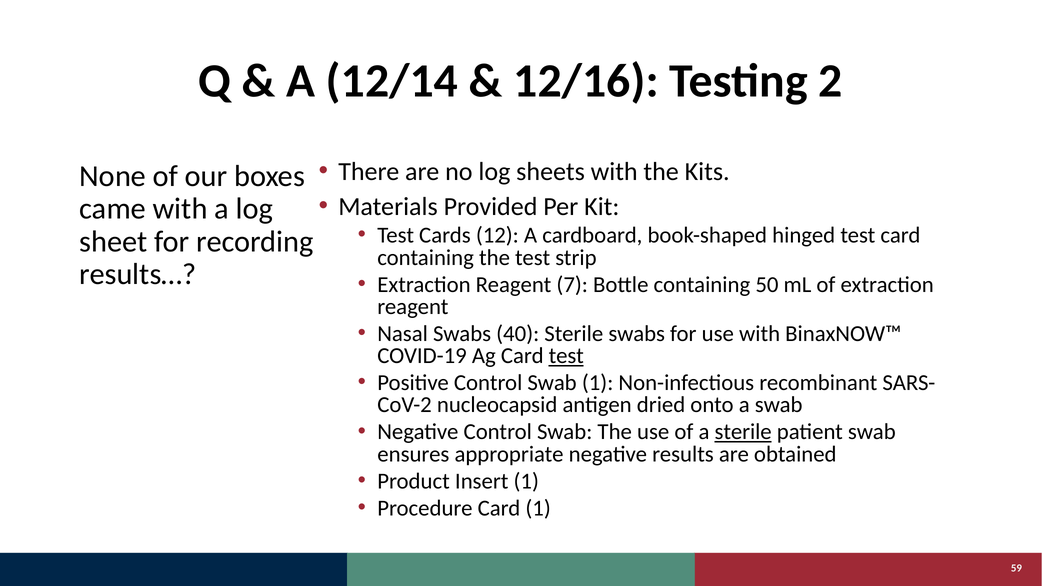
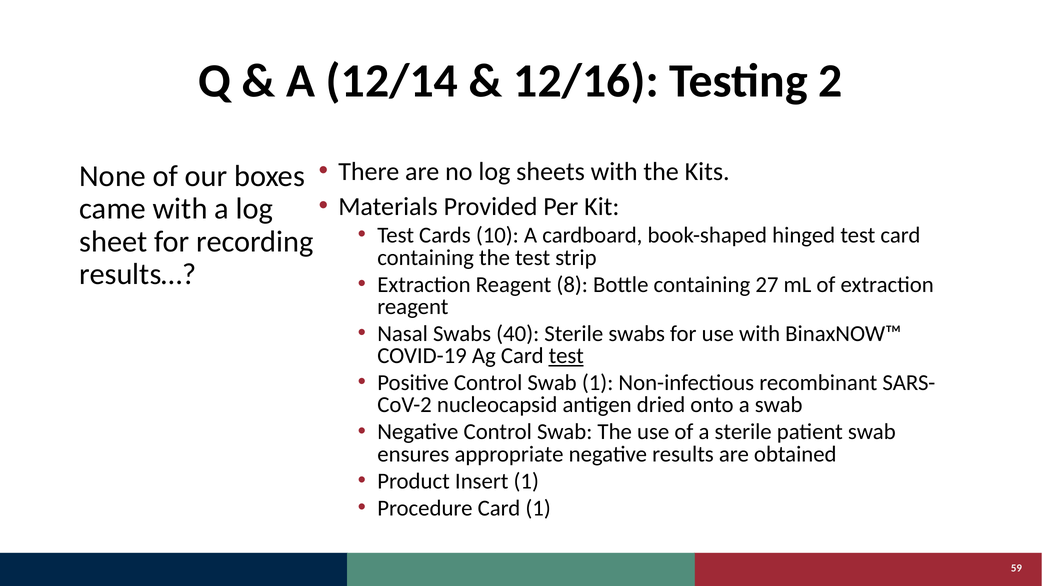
12: 12 -> 10 (497, 235)
7: 7 -> 8 (572, 285)
50: 50 -> 27 (767, 285)
sterile underline: present -> none (743, 432)
